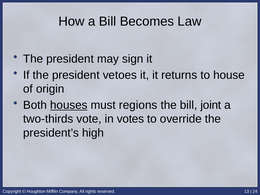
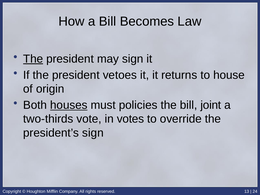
The underline: none -> present (33, 59)
regions: regions -> policies (138, 105)
president’s high: high -> sign (93, 133)
